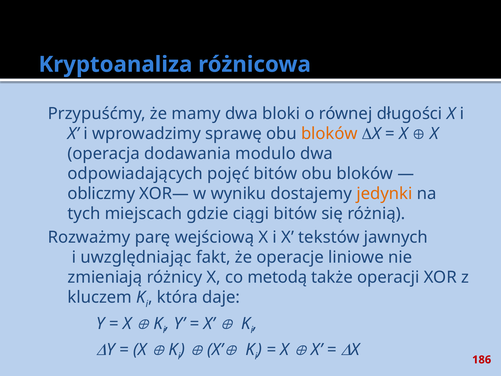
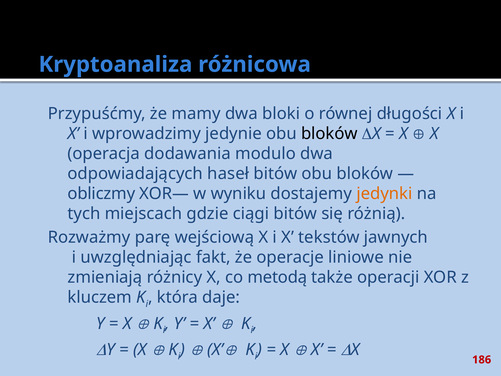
sprawę: sprawę -> jedynie (234, 133)
bloków colour: orange -> black (329, 133)
pojęć: pojęć -> haseł (228, 174)
